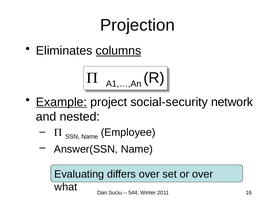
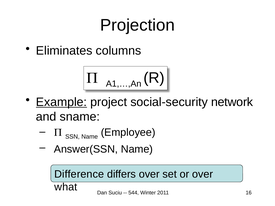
columns underline: present -> none (119, 51)
nested: nested -> sname (80, 117)
Evaluating: Evaluating -> Difference (79, 174)
